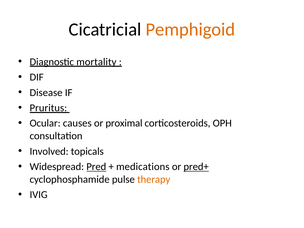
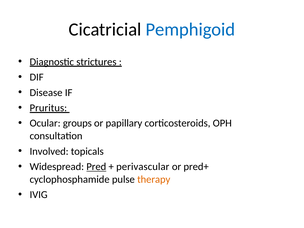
Pemphigoid colour: orange -> blue (190, 29)
mortality: mortality -> strictures (96, 62)
causes: causes -> groups (77, 123)
proximal: proximal -> papillary (124, 123)
medications: medications -> perivascular (143, 167)
pred+ underline: present -> none (196, 167)
